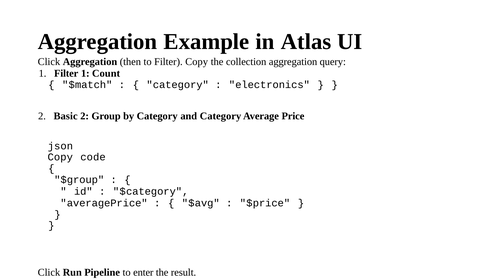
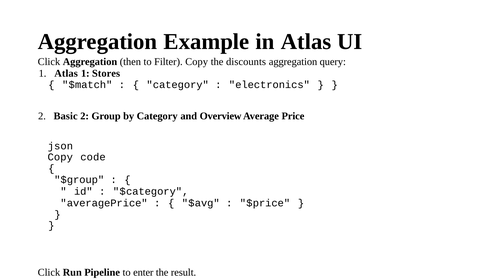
collection: collection -> discounts (246, 62)
1 Filter: Filter -> Atlas (66, 73)
Count: Count -> Stores (106, 73)
and Category: Category -> Overview (221, 116)
